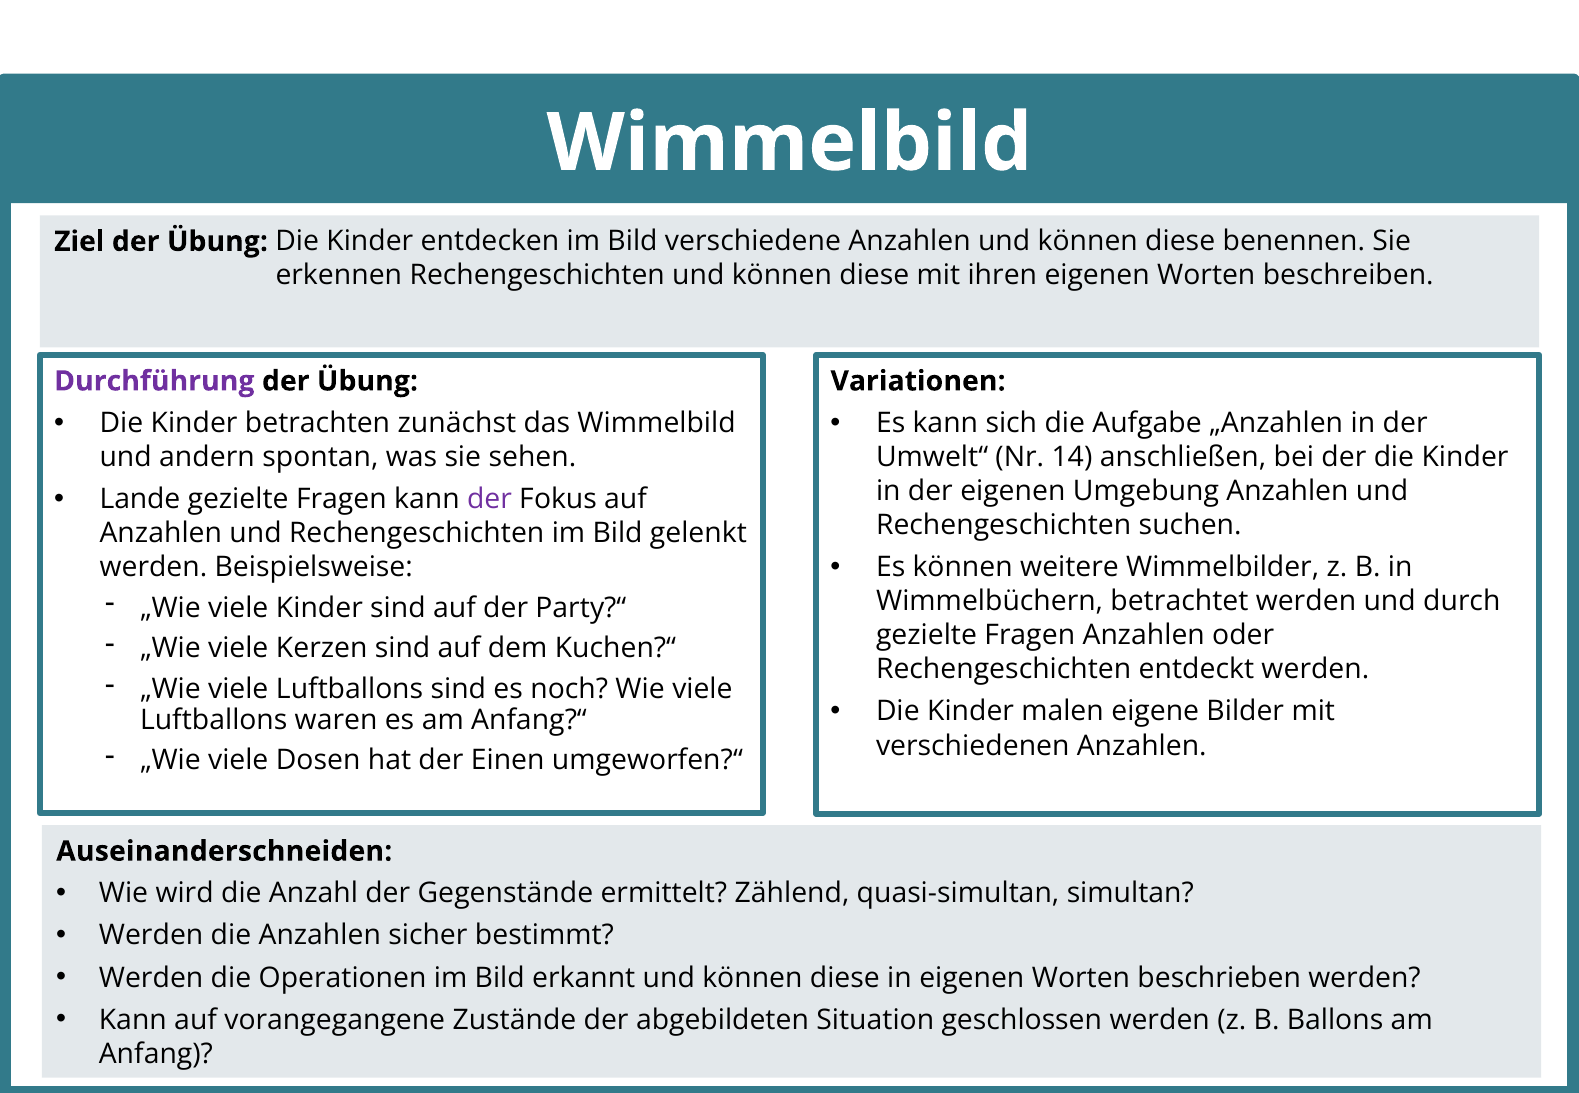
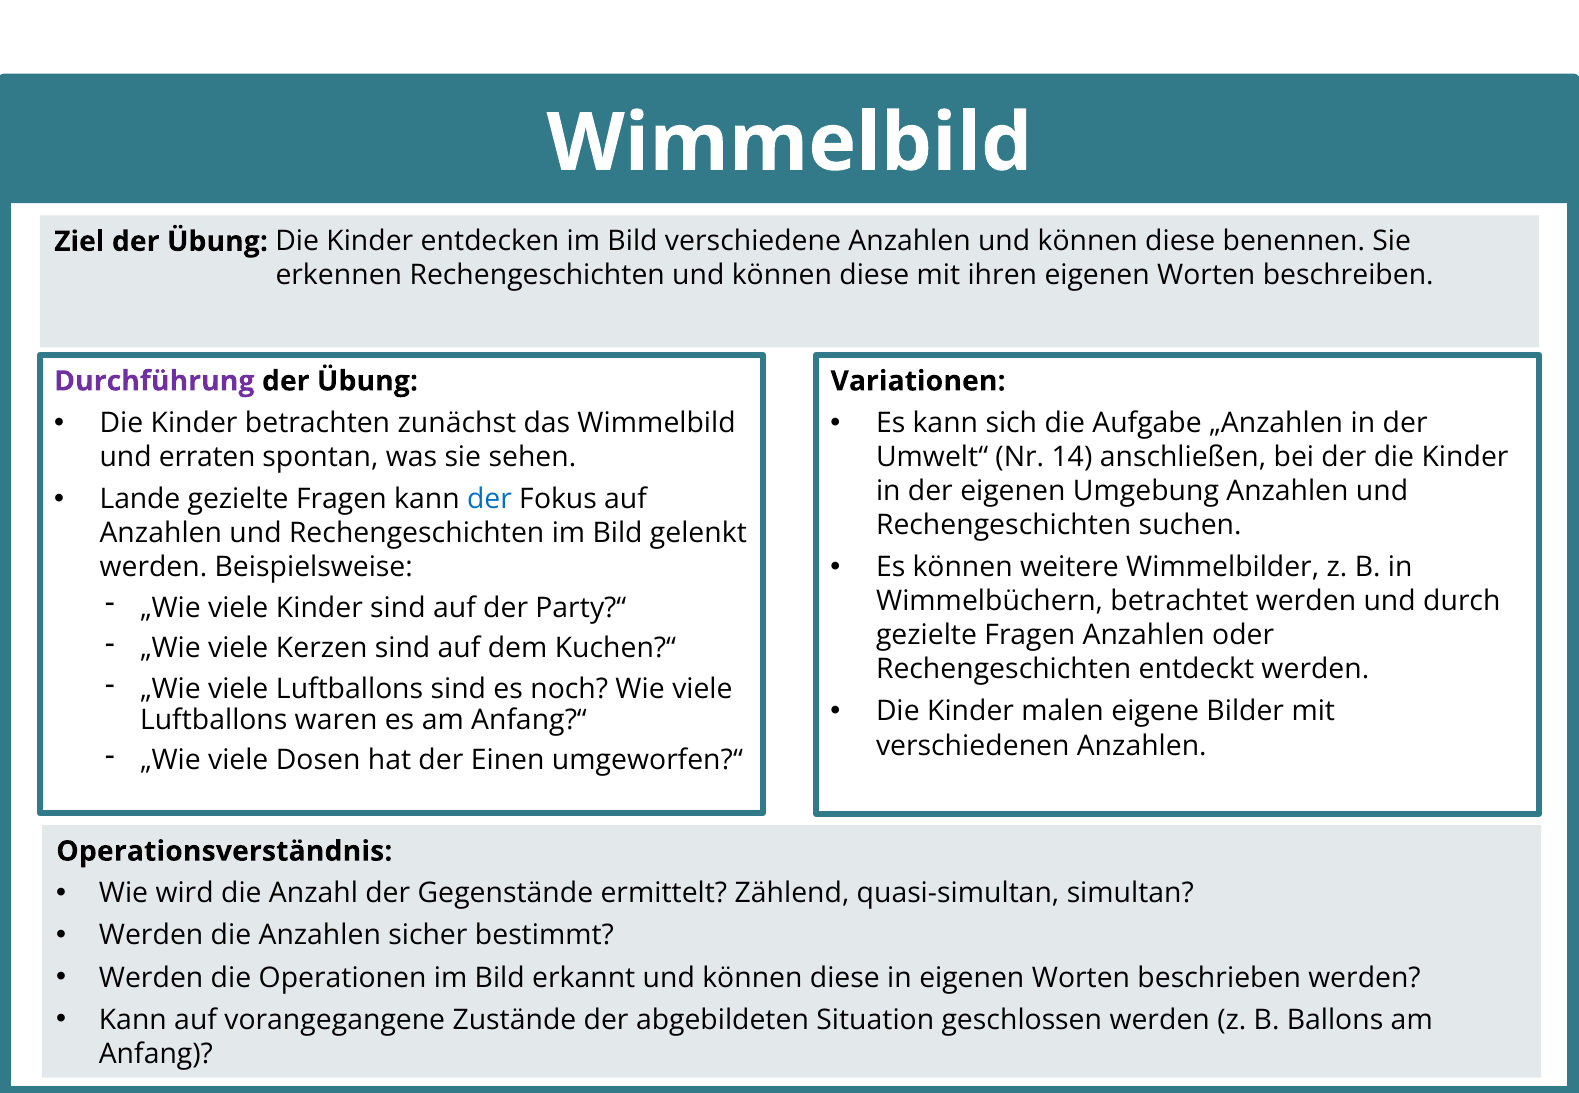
andern: andern -> erraten (207, 457)
der colour: purple -> blue (489, 499)
Auseinanderschneiden: Auseinanderschneiden -> Operationsverständnis (224, 851)
